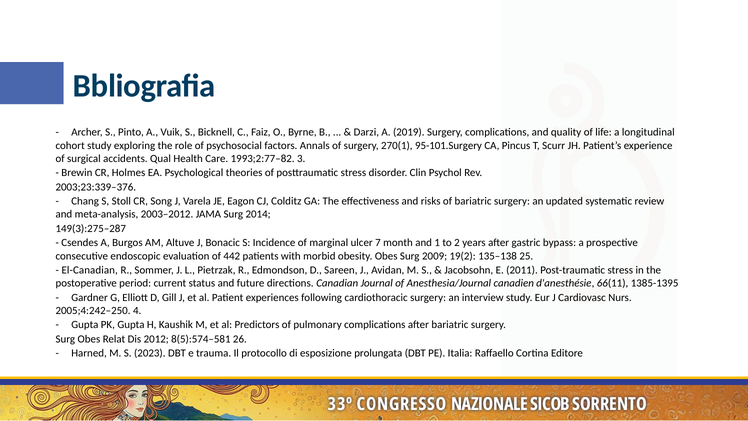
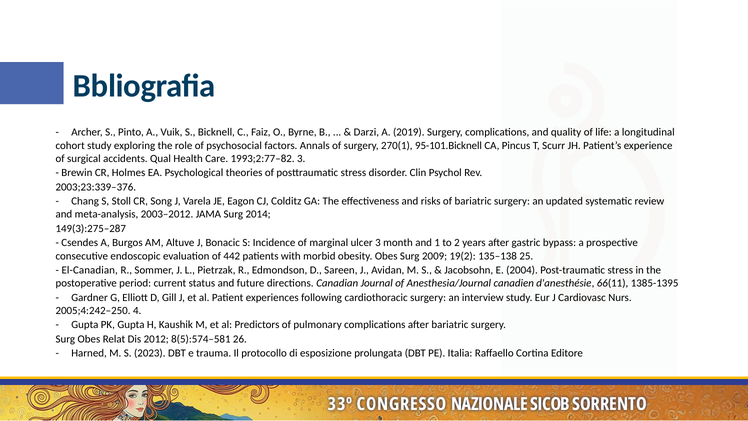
95-101.Surgery: 95-101.Surgery -> 95-101.Bicknell (449, 145)
ulcer 7: 7 -> 3 (378, 243)
2011: 2011 -> 2004 (522, 270)
